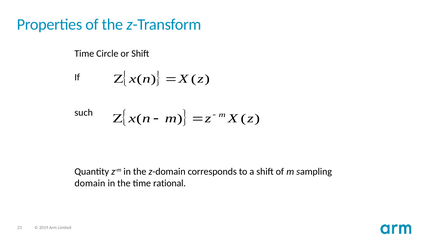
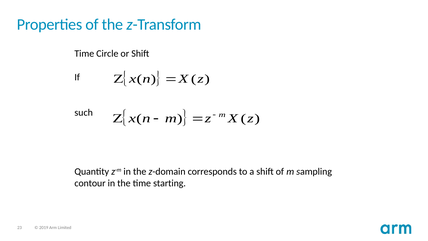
domain: domain -> contour (90, 183)
rational: rational -> starting (170, 183)
